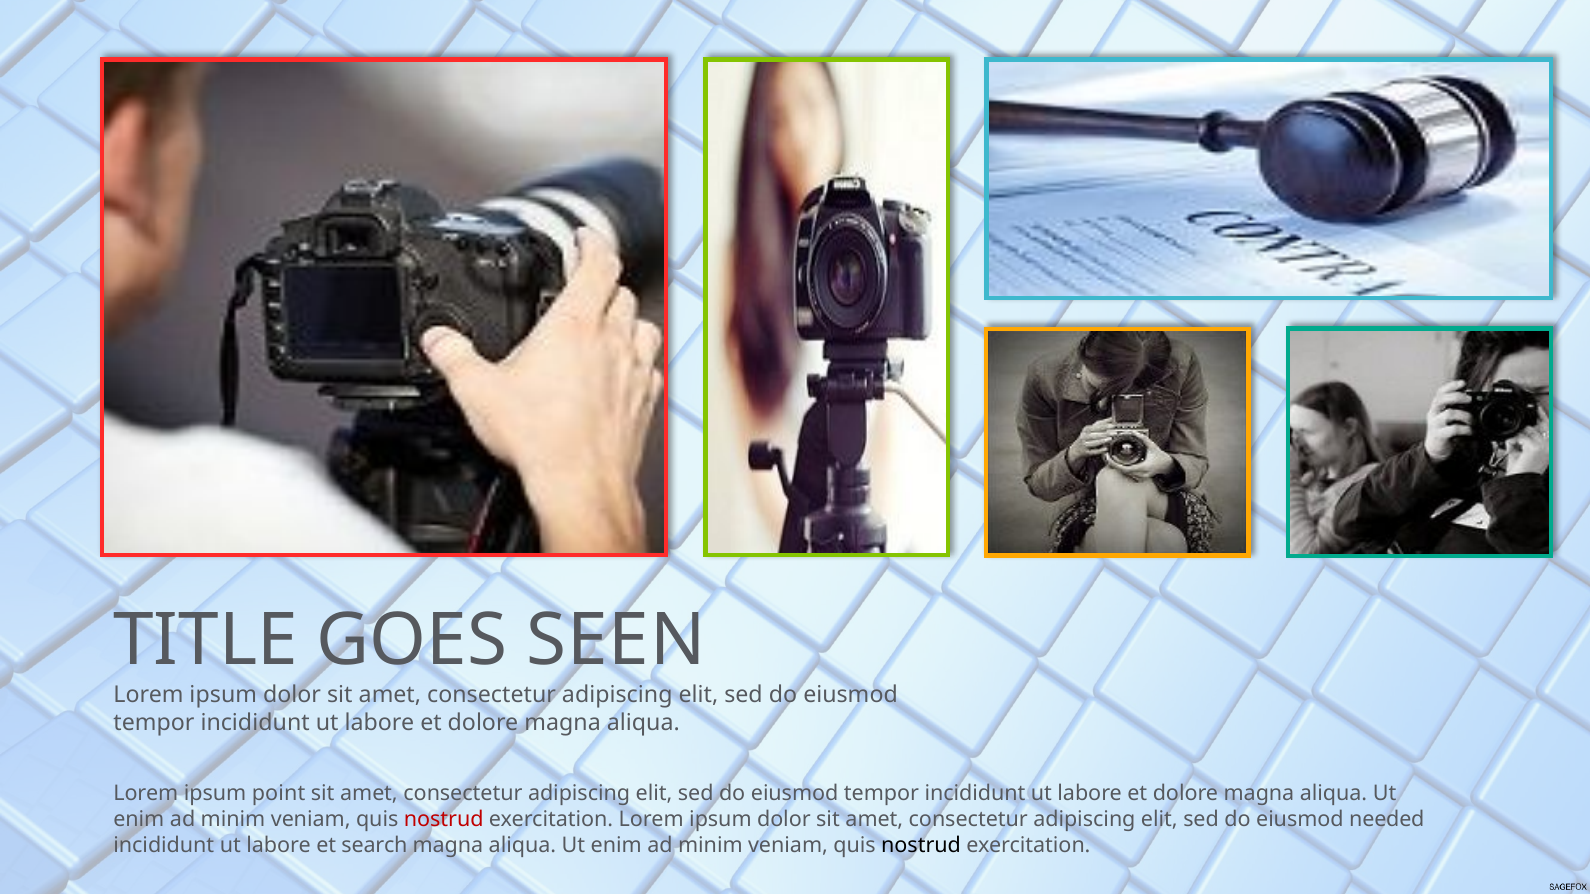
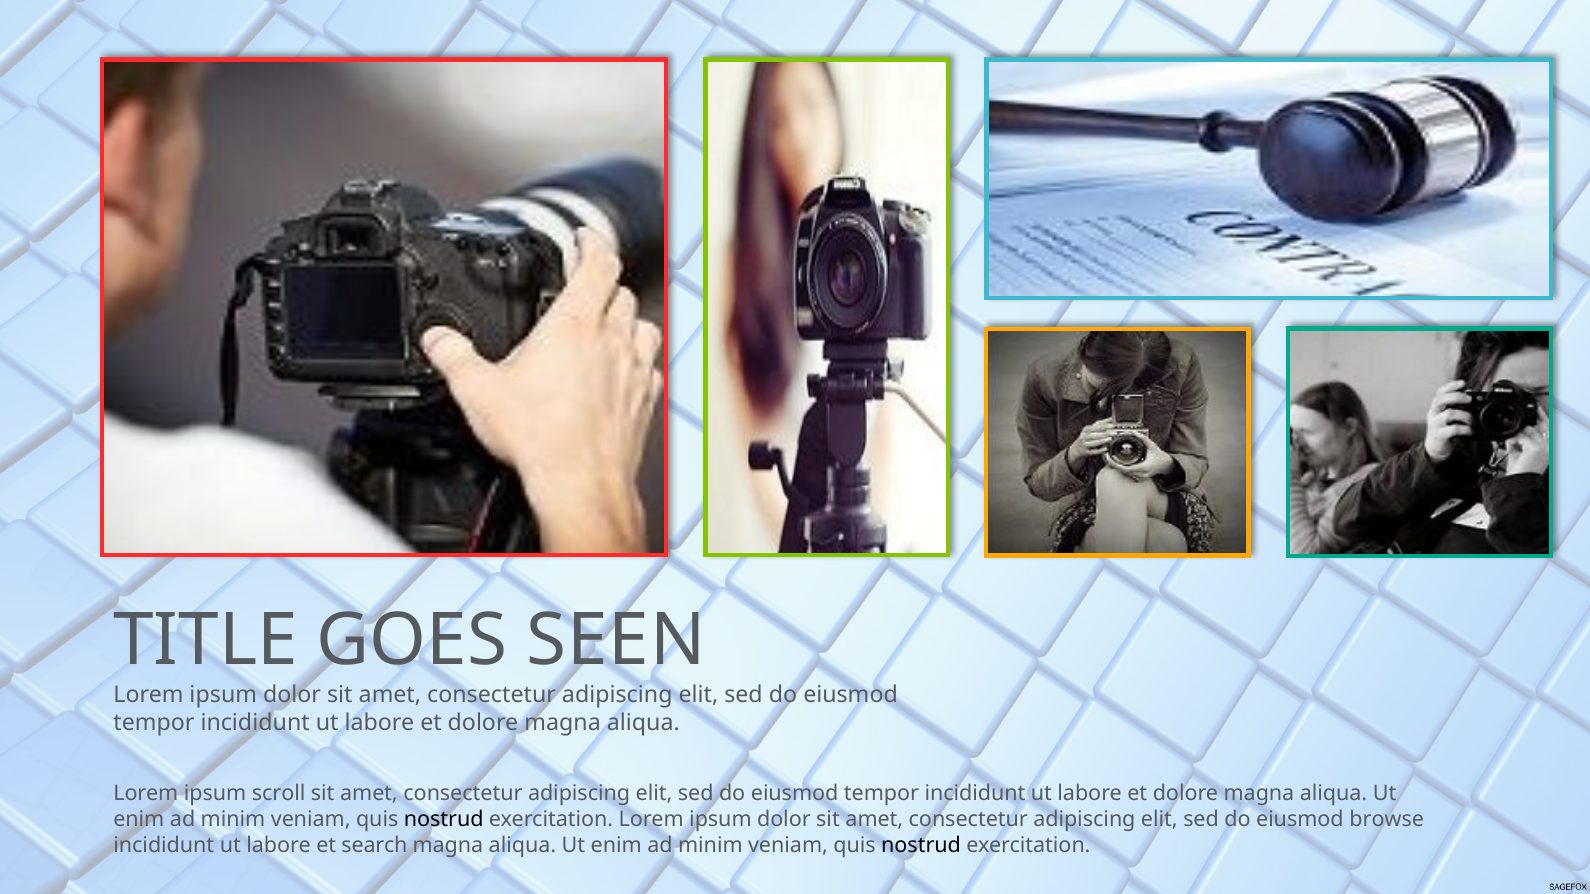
point: point -> scroll (279, 794)
nostrud colour: red -> black (444, 820)
needed: needed -> browse (1387, 820)
